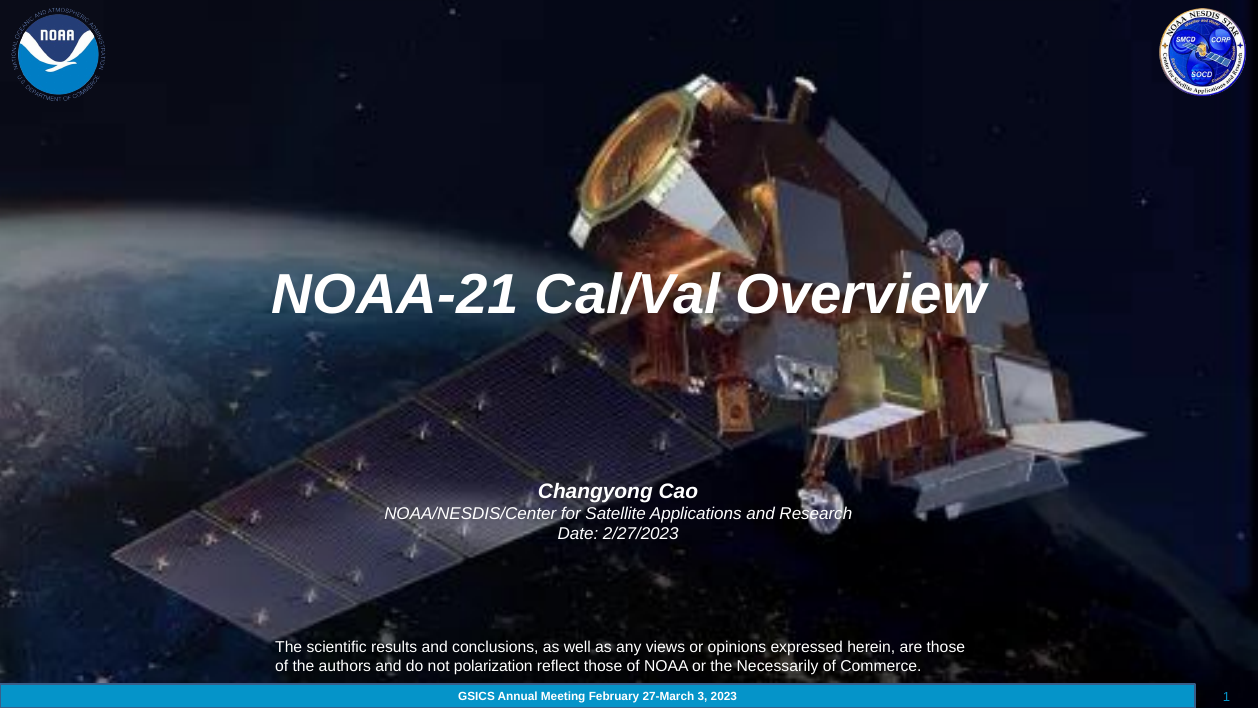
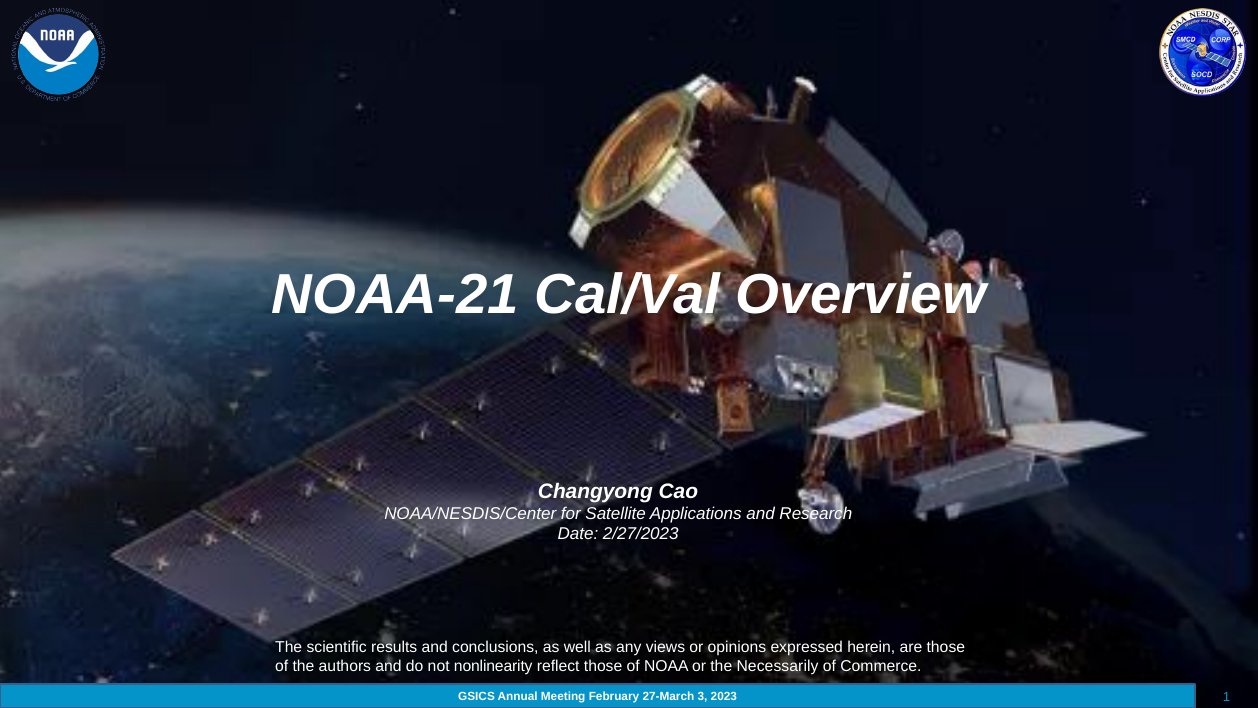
polarization: polarization -> nonlinearity (493, 666)
